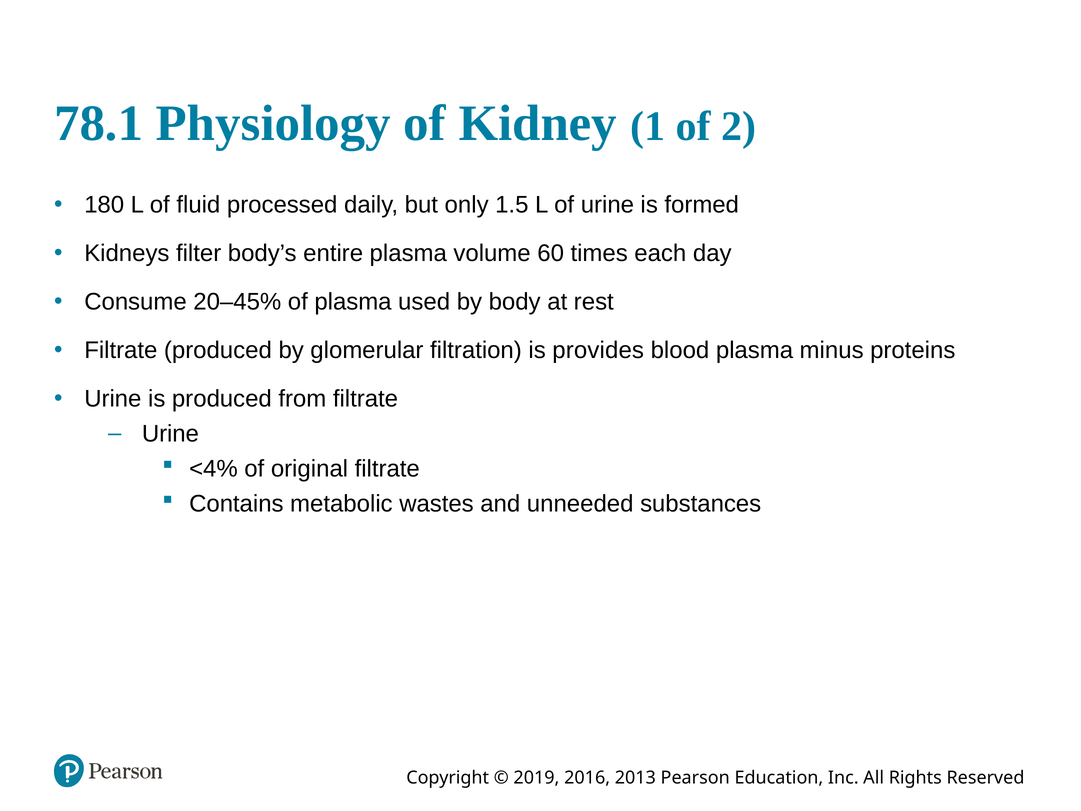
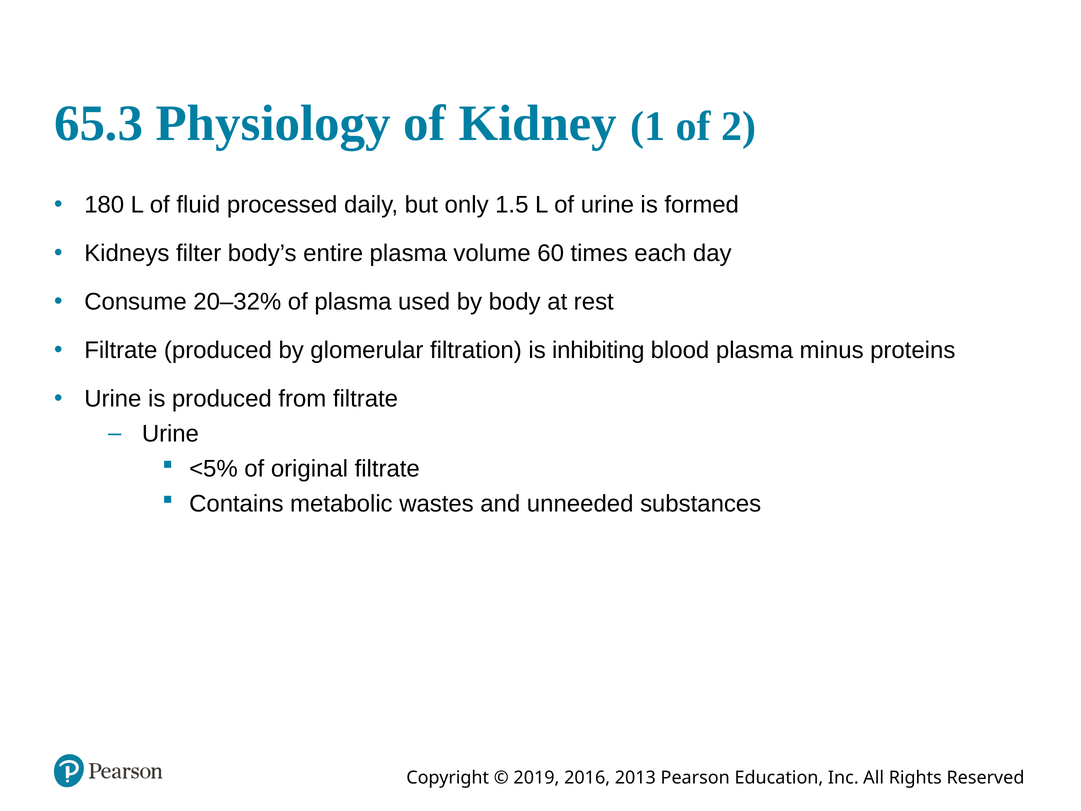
78.1: 78.1 -> 65.3 (99, 123)
20–45%: 20–45% -> 20–32% (237, 302)
provides: provides -> inhibiting (598, 350)
<4%: <4% -> <5% (213, 469)
